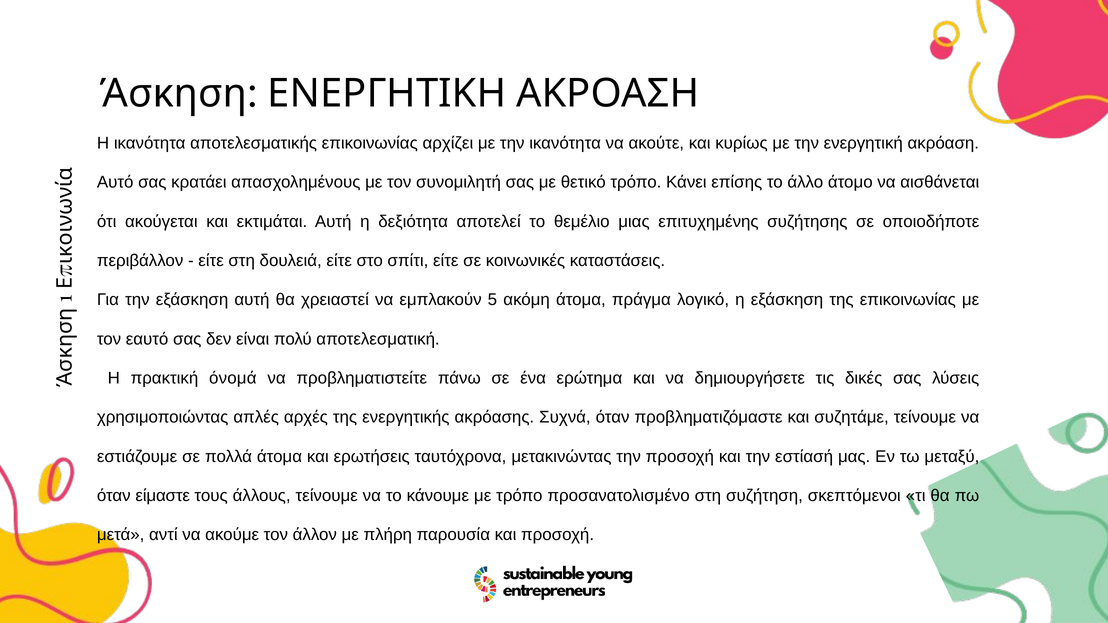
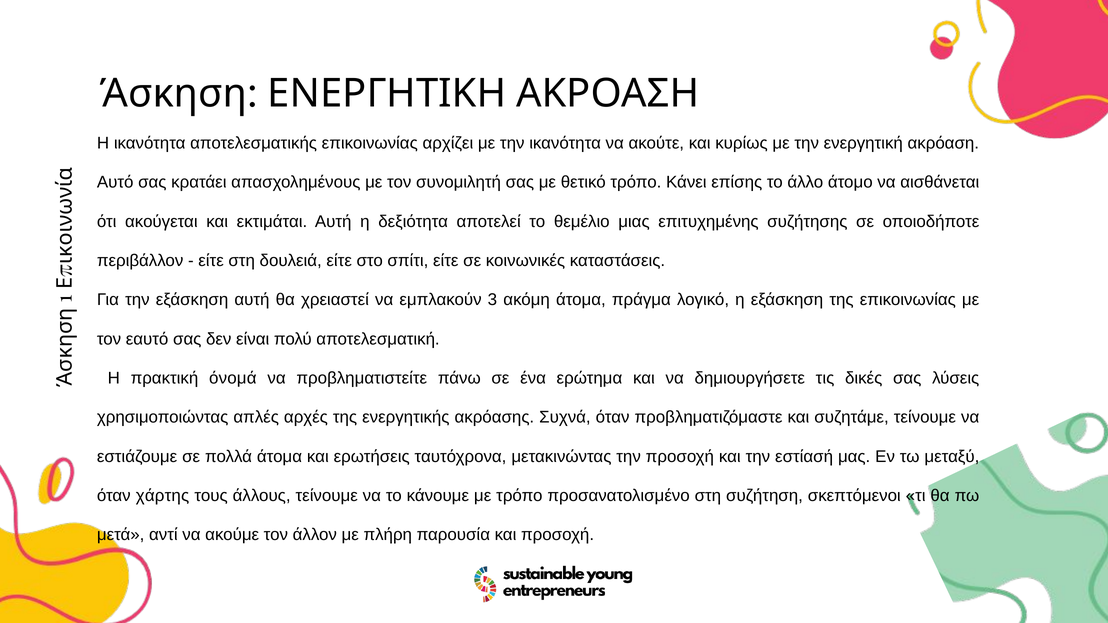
5: 5 -> 3 (492, 300)
είμαστε: είμαστε -> χάρτης (163, 496)
